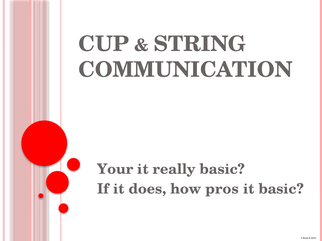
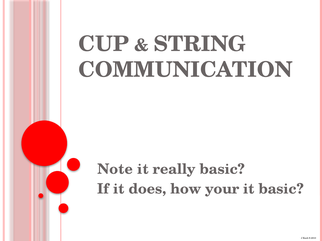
Your: Your -> Note (115, 169)
pros: pros -> your (222, 189)
